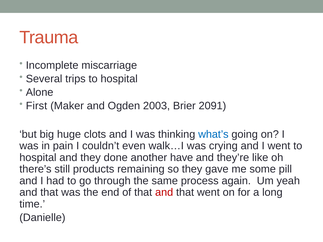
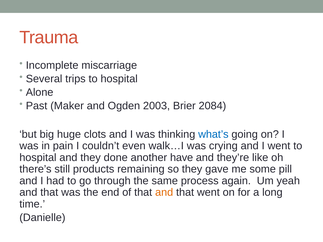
First: First -> Past (37, 106)
2091: 2091 -> 2084 (212, 106)
and colour: red -> orange (164, 193)
